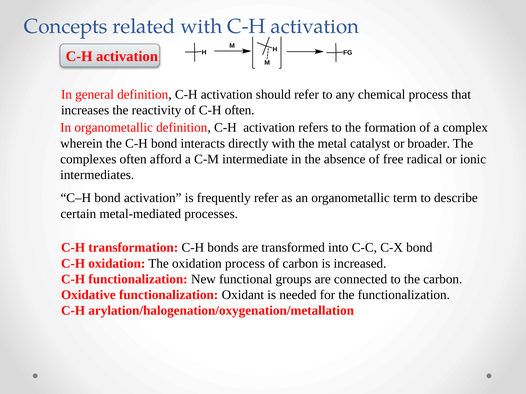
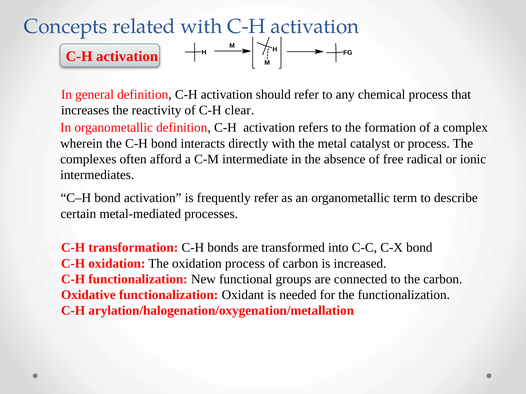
C-H often: often -> clear (239, 110)
or broader: broader -> process (429, 144)
